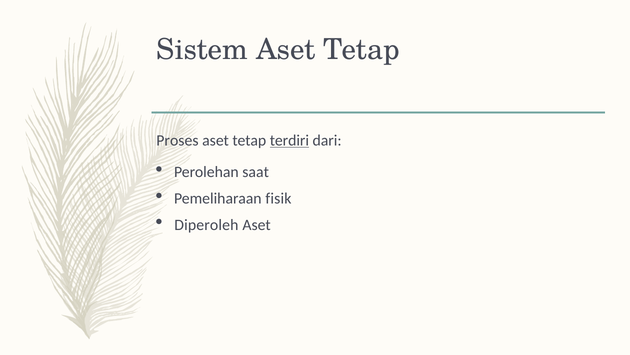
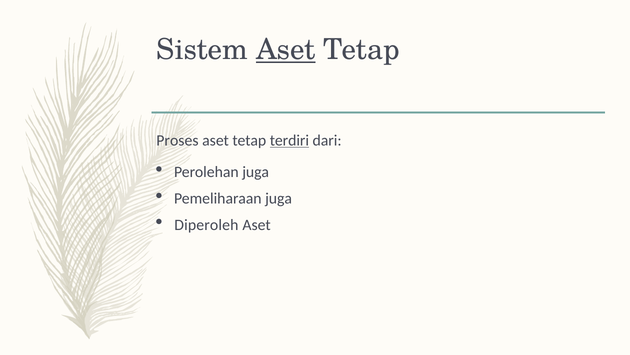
Aset underline: none -> present (286, 50)
Perolehan saat: saat -> juga (256, 172)
Pemeliharaan fisik: fisik -> juga (279, 198)
